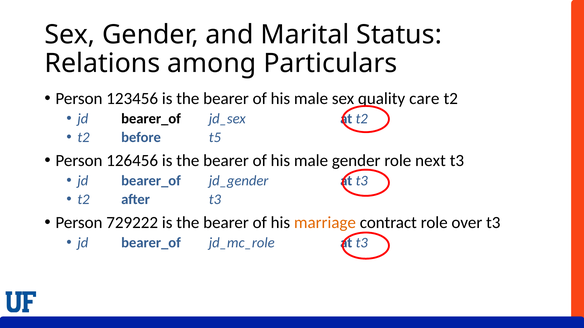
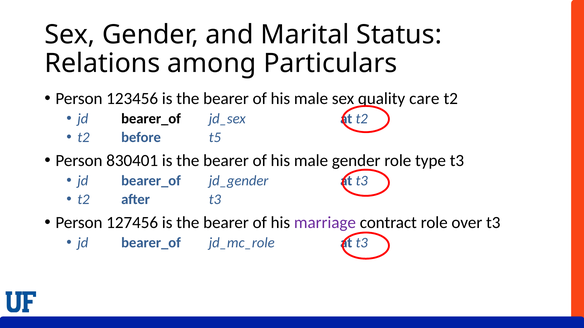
126456: 126456 -> 830401 (132, 161)
next: next -> type (431, 161)
729222: 729222 -> 127456 (132, 223)
marriage colour: orange -> purple (325, 223)
